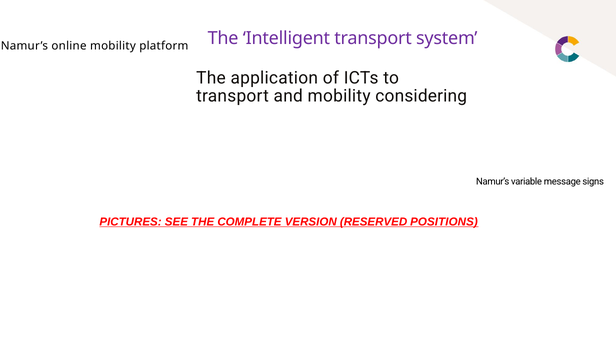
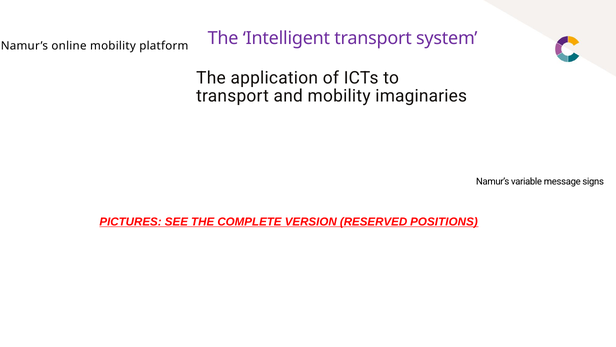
considering: considering -> imaginaries (421, 96)
